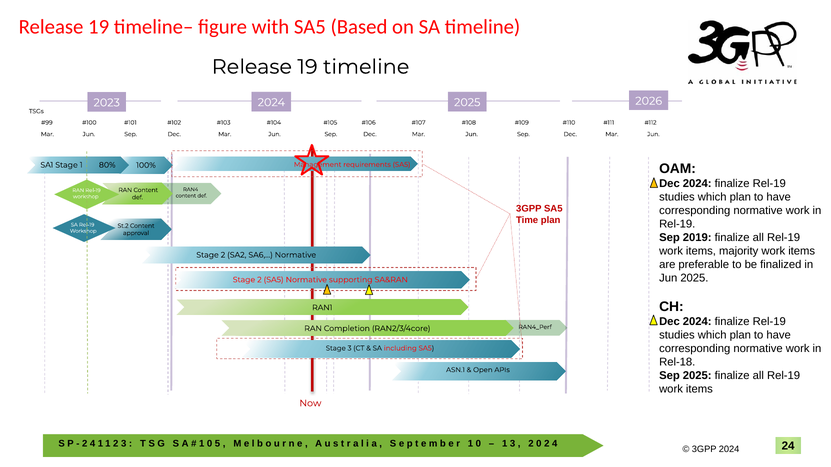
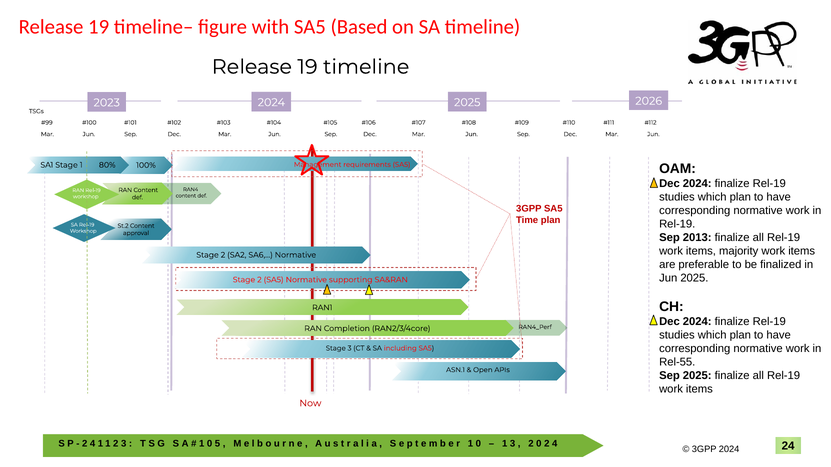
2019: 2019 -> 2013 (697, 238)
Rel-18: Rel-18 -> Rel-55 (677, 362)
